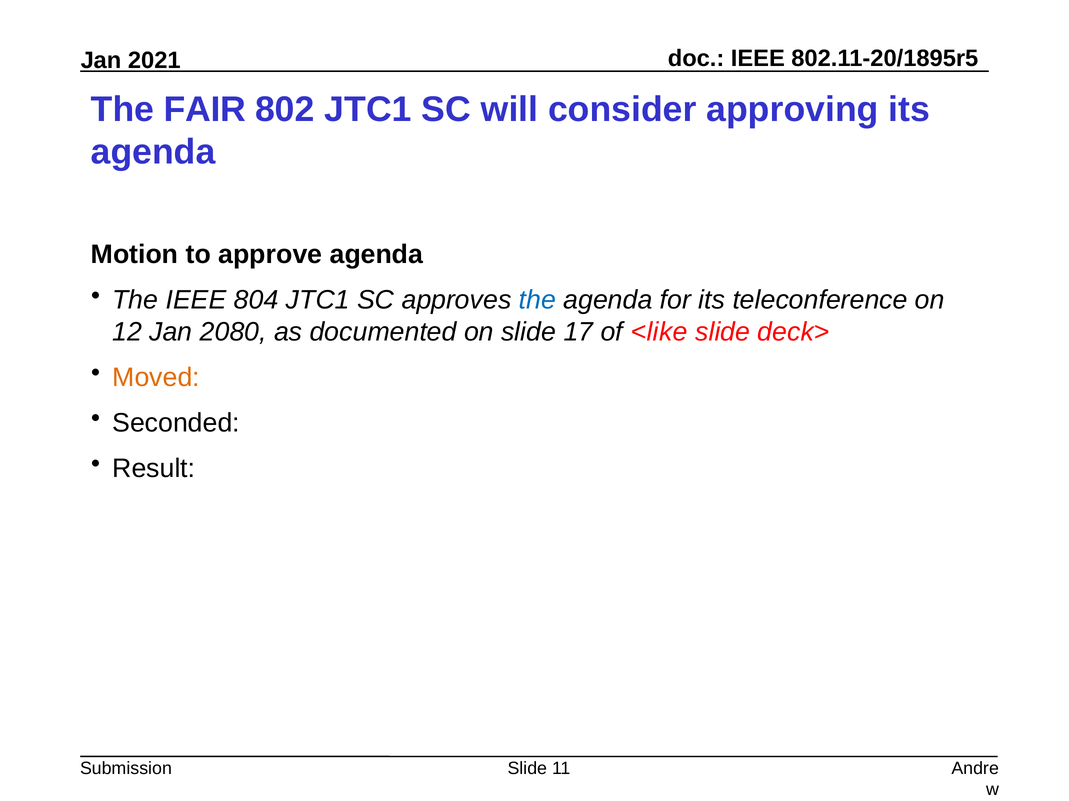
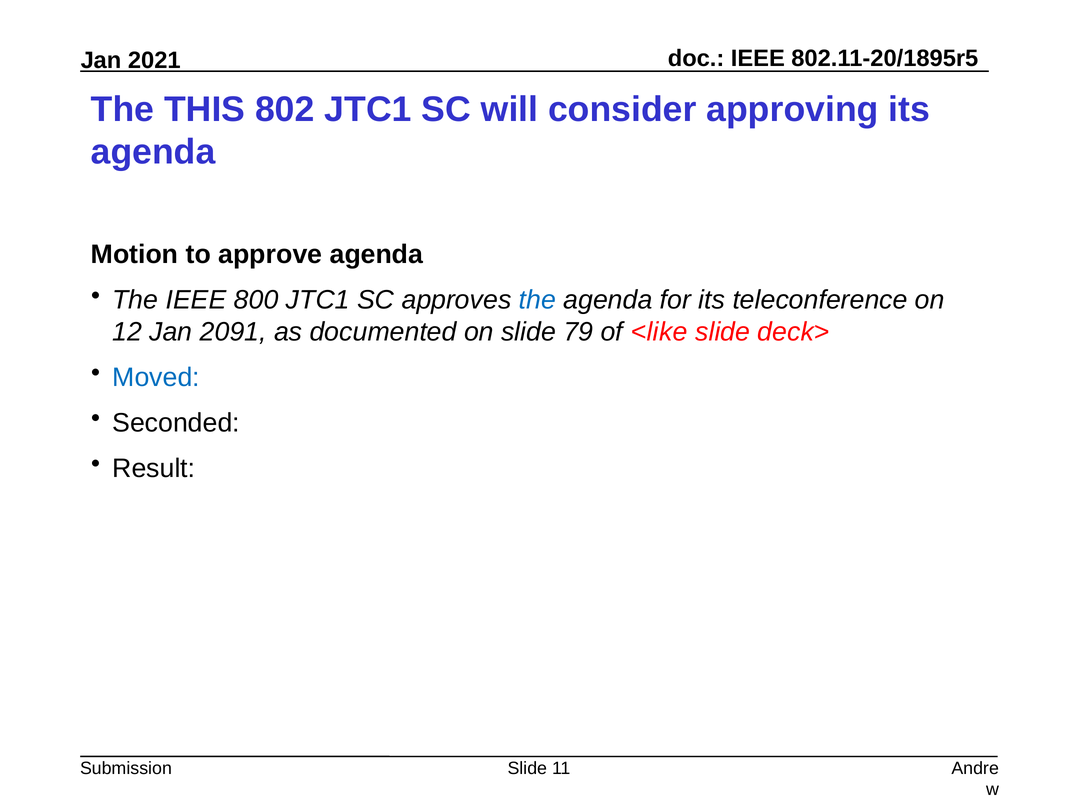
FAIR: FAIR -> THIS (205, 109)
804: 804 -> 800 (256, 300)
2080: 2080 -> 2091 (233, 332)
17: 17 -> 79 (578, 332)
Moved colour: orange -> blue (156, 378)
